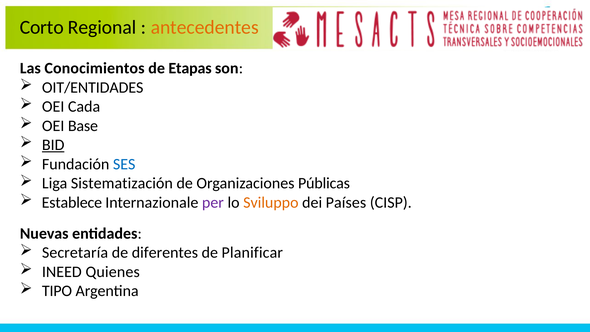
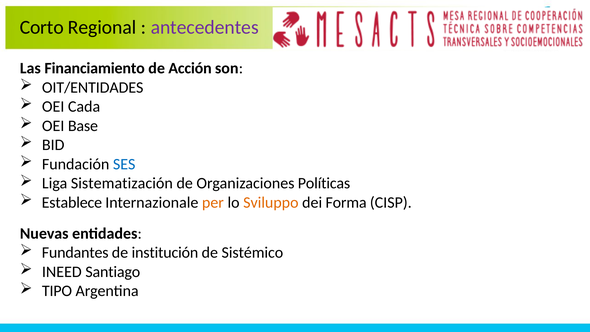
antecedentes colour: orange -> purple (205, 27)
Conocimientos: Conocimientos -> Financiamiento (95, 68)
Etapas: Etapas -> Acción (190, 68)
BID underline: present -> none (53, 145)
Públicas: Públicas -> Políticas (324, 183)
per colour: purple -> orange (213, 202)
Países: Países -> Forma (346, 202)
Secretaría: Secretaría -> Fundantes (75, 253)
diferentes: diferentes -> institución (165, 253)
Planificar: Planificar -> Sistémico (252, 253)
Quienes: Quienes -> Santiago (113, 272)
